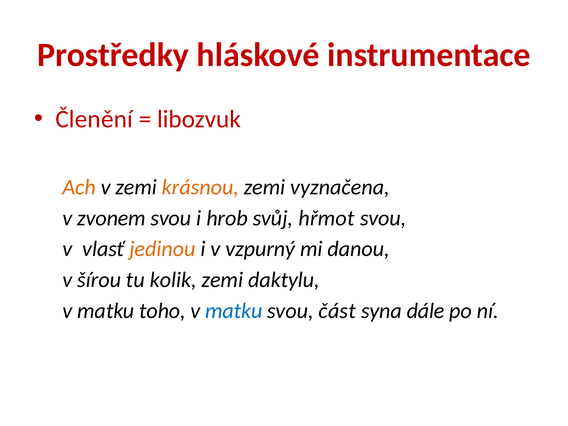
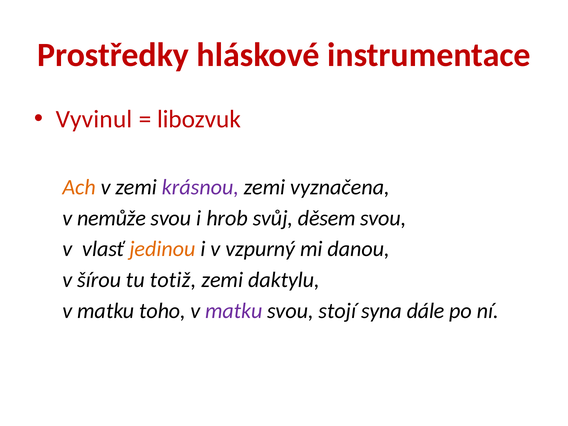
Členění: Členění -> Vyvinul (94, 119)
krásnou colour: orange -> purple (200, 187)
zvonem: zvonem -> nemůže (112, 218)
hřmot: hřmot -> děsem (327, 218)
kolik: kolik -> totiž (173, 280)
matku colour: blue -> purple (234, 311)
část: část -> stojí (337, 311)
